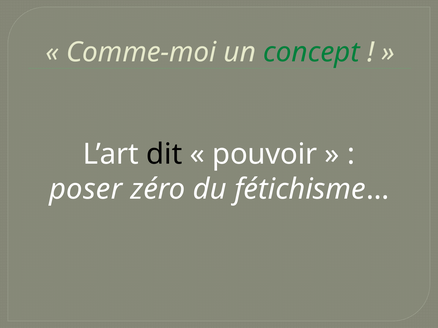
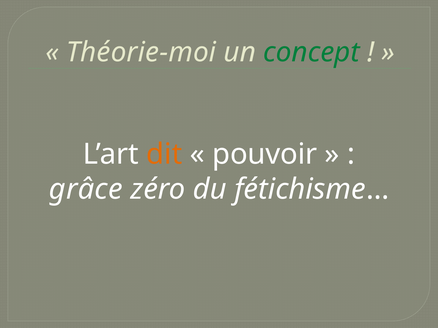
Comme-moi: Comme-moi -> Théorie-moi (141, 52)
dit colour: black -> orange (164, 155)
poser: poser -> grâce (86, 190)
